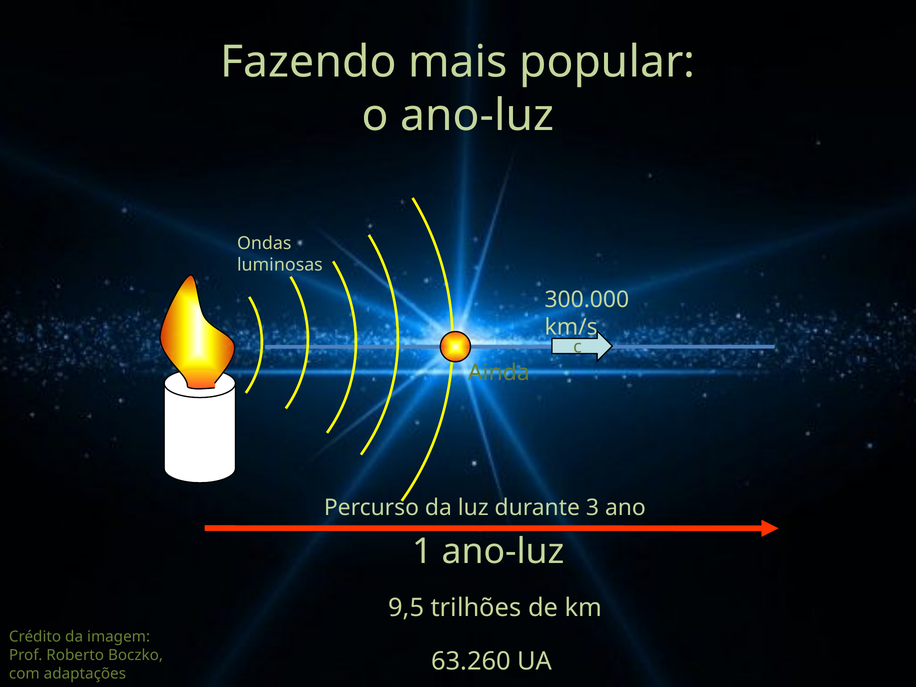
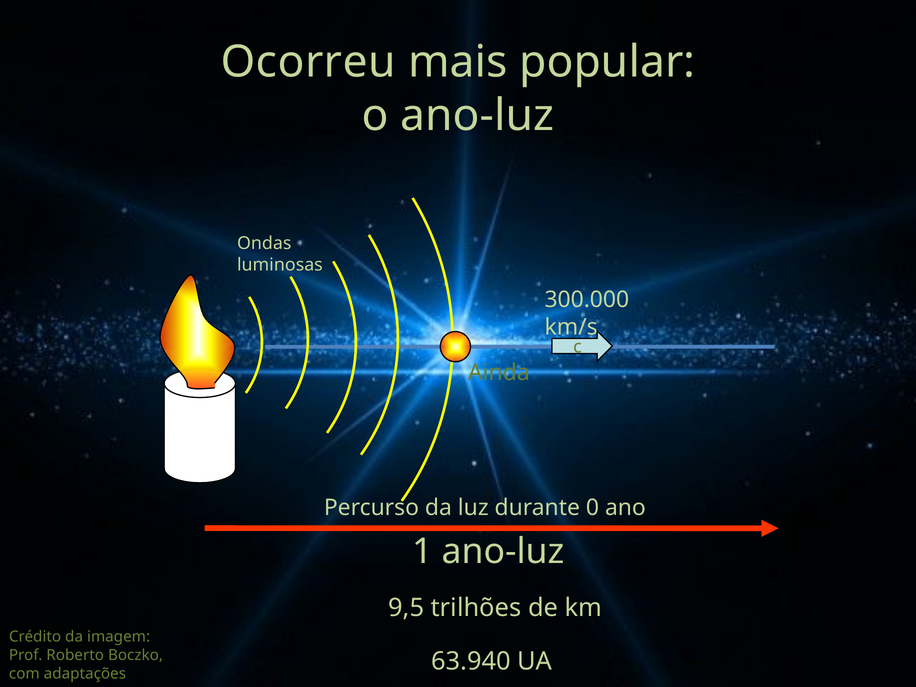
Fazendo: Fazendo -> Ocorreu (308, 62)
3: 3 -> 0 (593, 508)
63.260: 63.260 -> 63.940 (471, 661)
